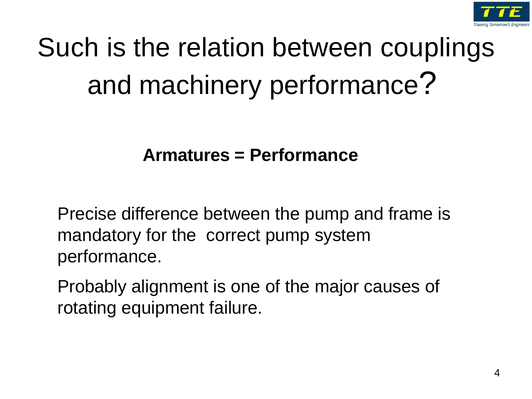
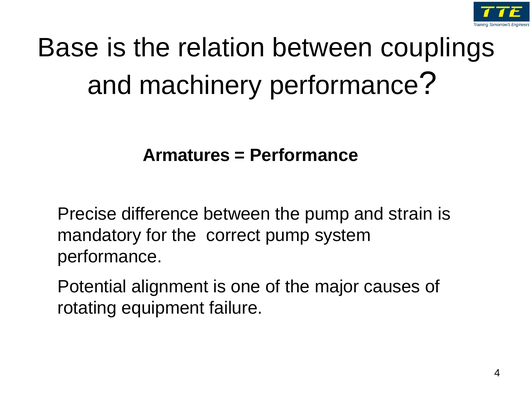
Such: Such -> Base (68, 48)
frame: frame -> strain (411, 214)
Probably: Probably -> Potential (92, 287)
